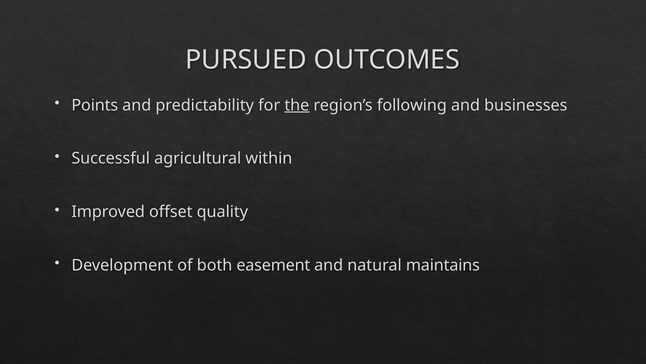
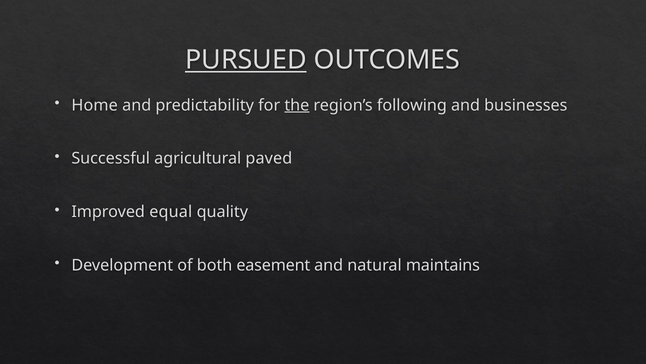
PURSUED underline: none -> present (246, 60)
Points: Points -> Home (95, 105)
within: within -> paved (269, 158)
offset: offset -> equal (171, 212)
